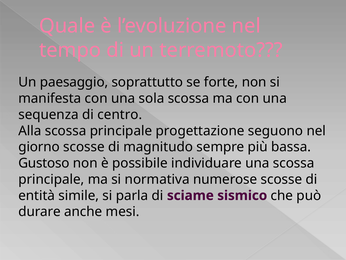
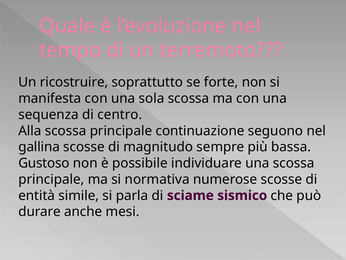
paesaggio: paesaggio -> ricostruire (74, 82)
progettazione: progettazione -> continuazione (200, 131)
giorno: giorno -> gallina (39, 147)
